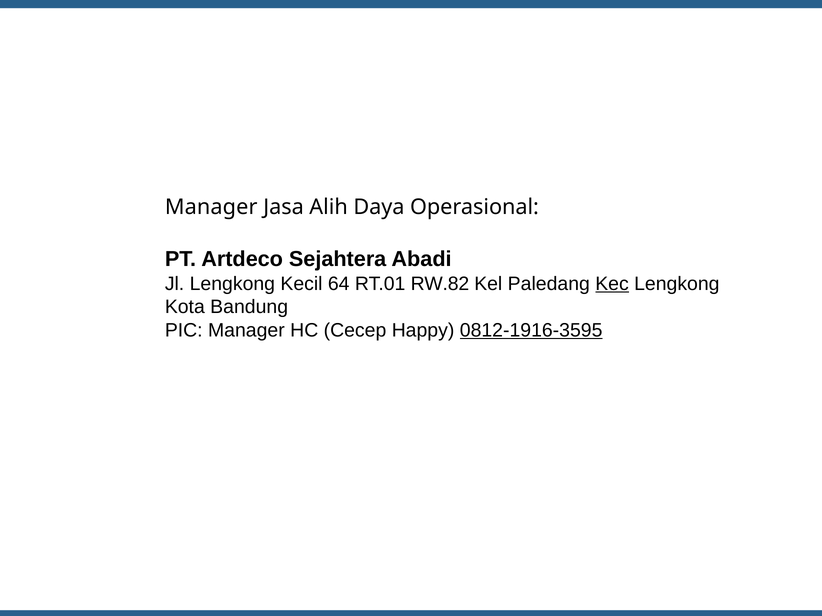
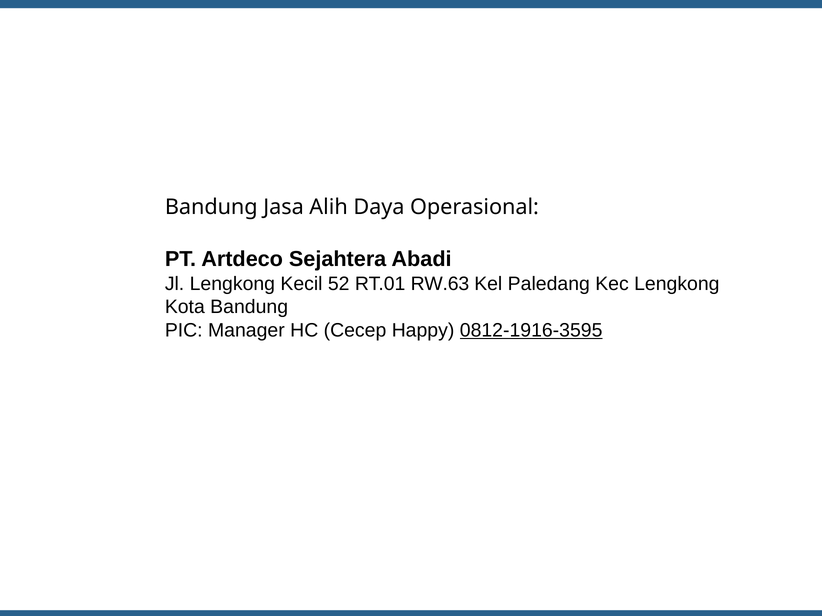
Manager: Manager -> Bandung (211, 207)
64: 64 -> 52 (339, 284)
RW.82: RW.82 -> RW.63 (440, 284)
Kec underline: present -> none (612, 284)
